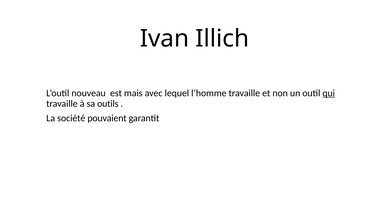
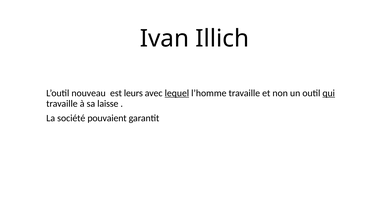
mais: mais -> leurs (133, 93)
lequel underline: none -> present (177, 93)
outils: outils -> laisse (108, 104)
